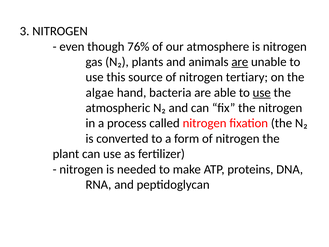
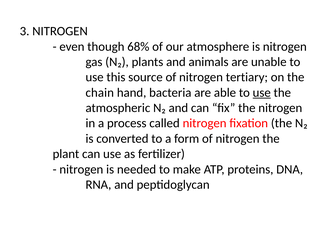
76%: 76% -> 68% (138, 47)
are underline: present -> none (240, 62)
algae: algae -> chain (100, 92)
